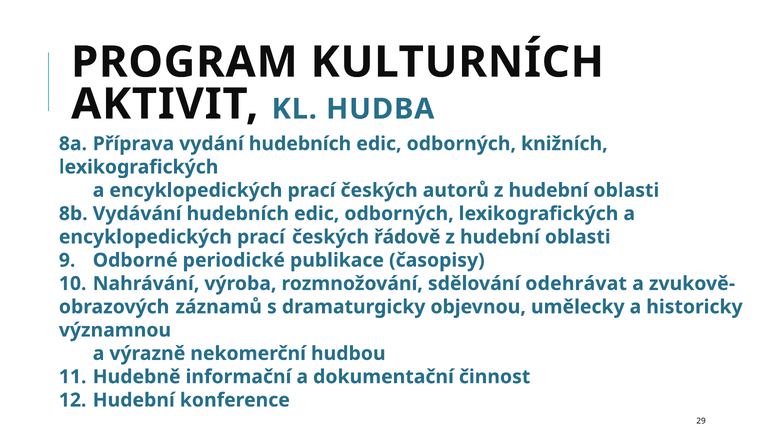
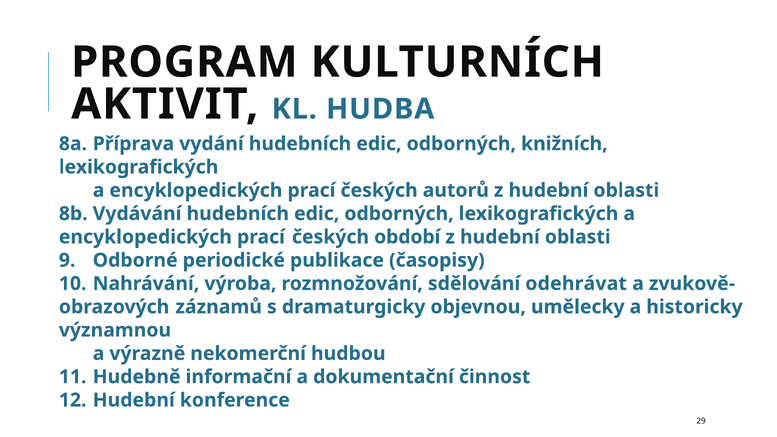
řádově: řádově -> období (407, 237)
